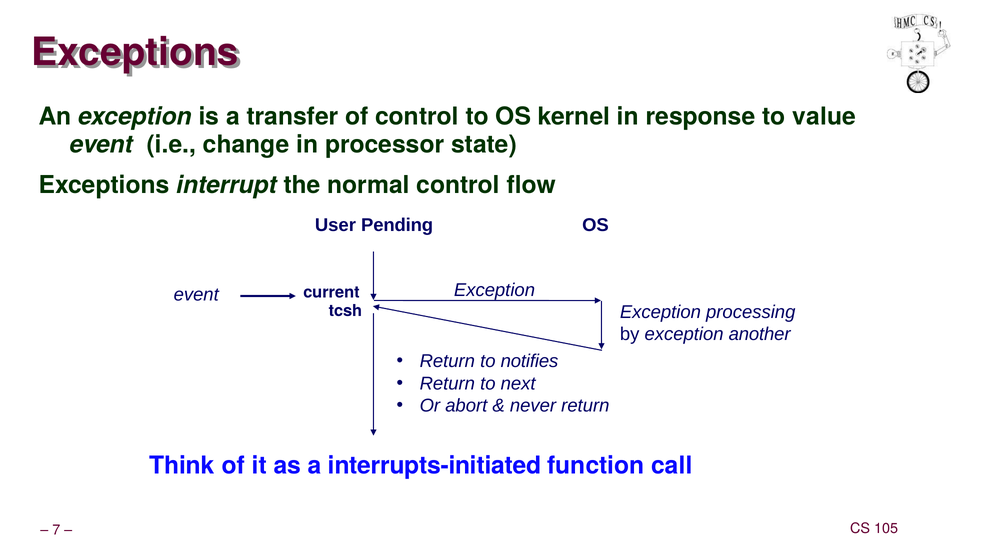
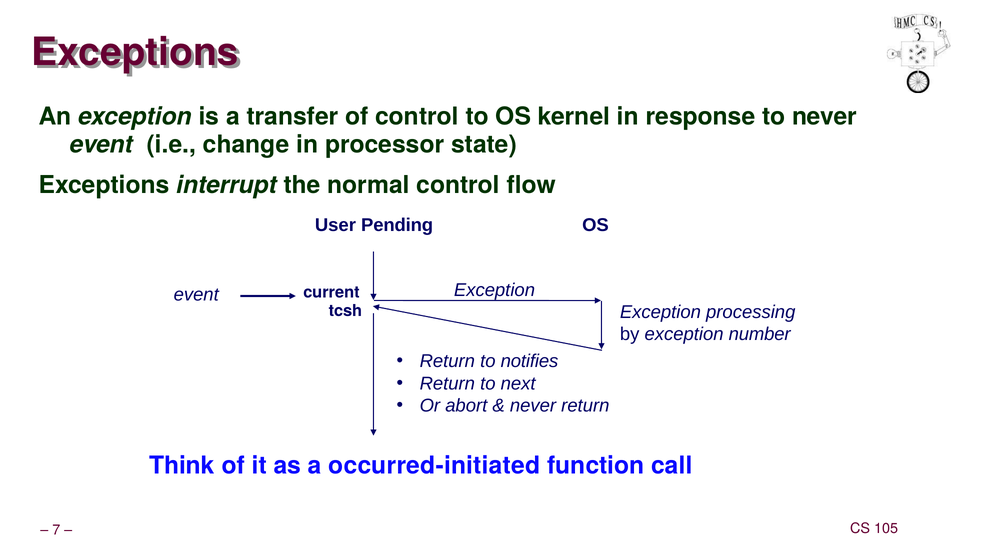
to value: value -> never (824, 117)
another: another -> number (760, 334)
interrupts-initiated: interrupts-initiated -> occurred-initiated (434, 465)
